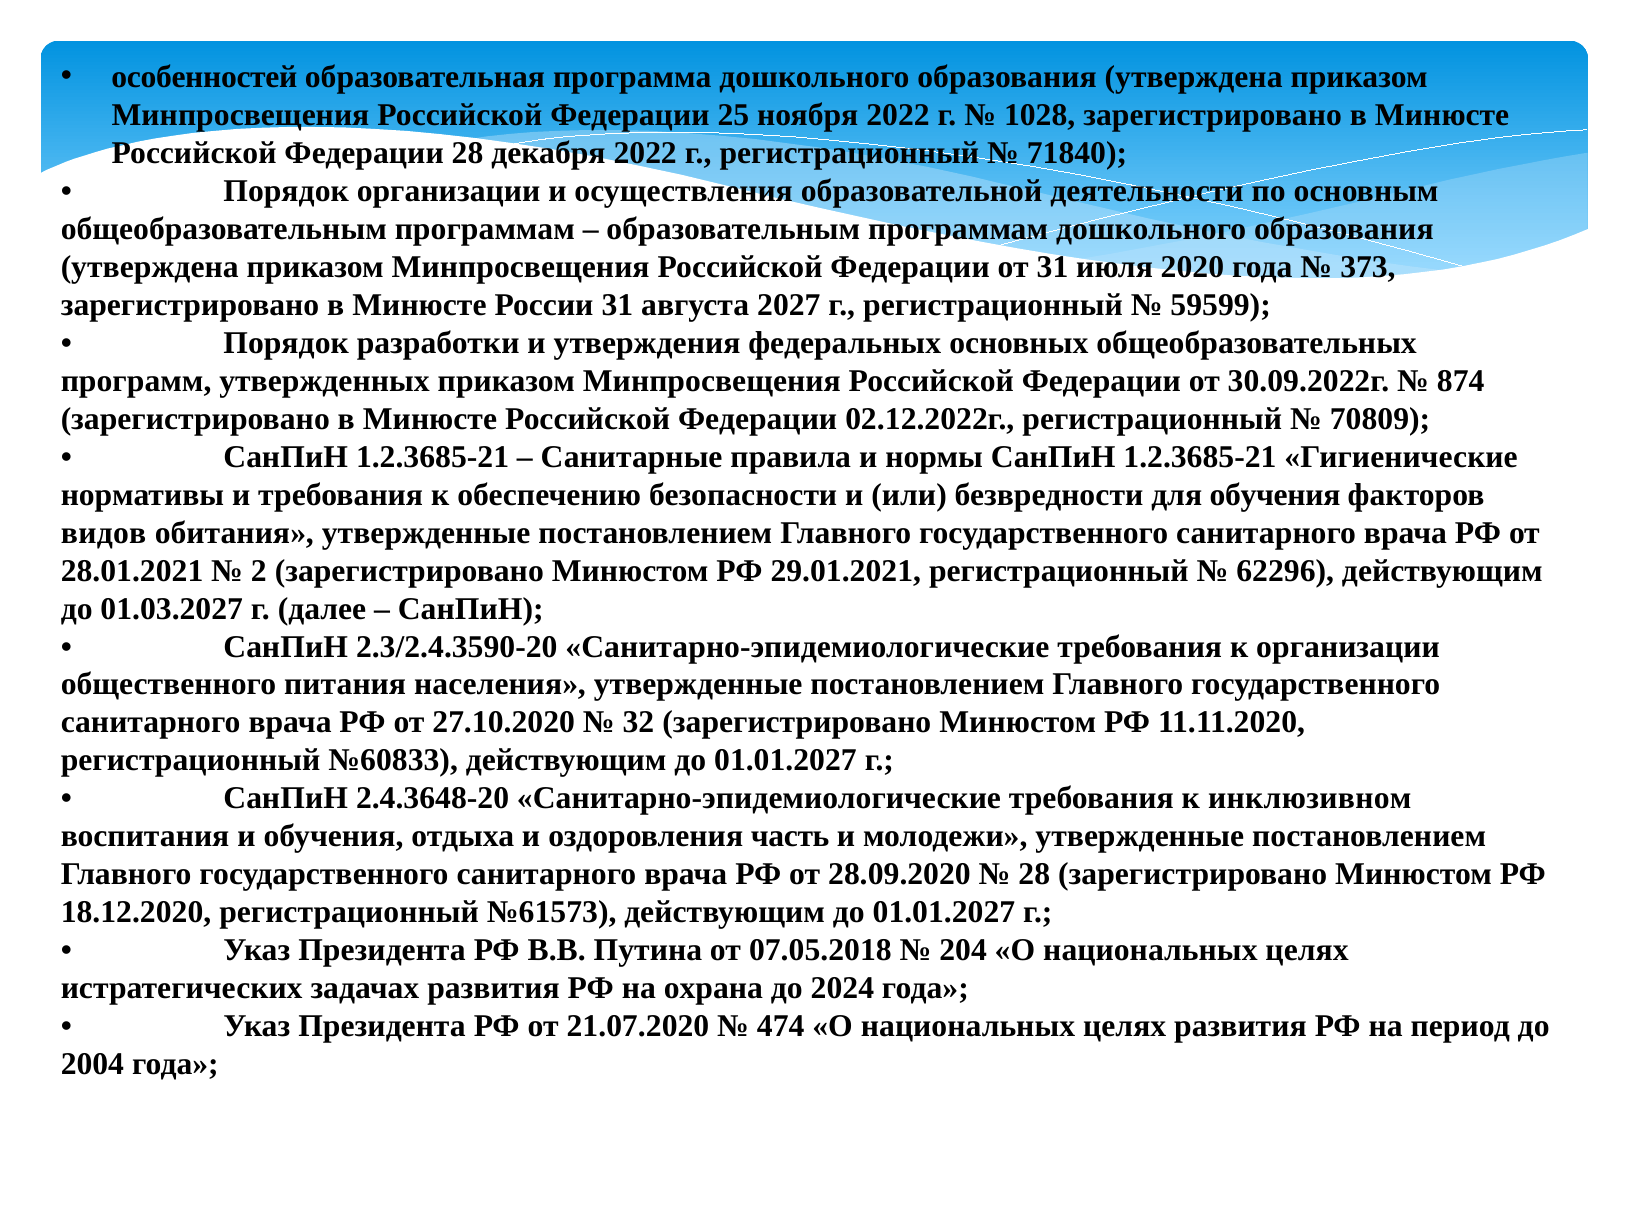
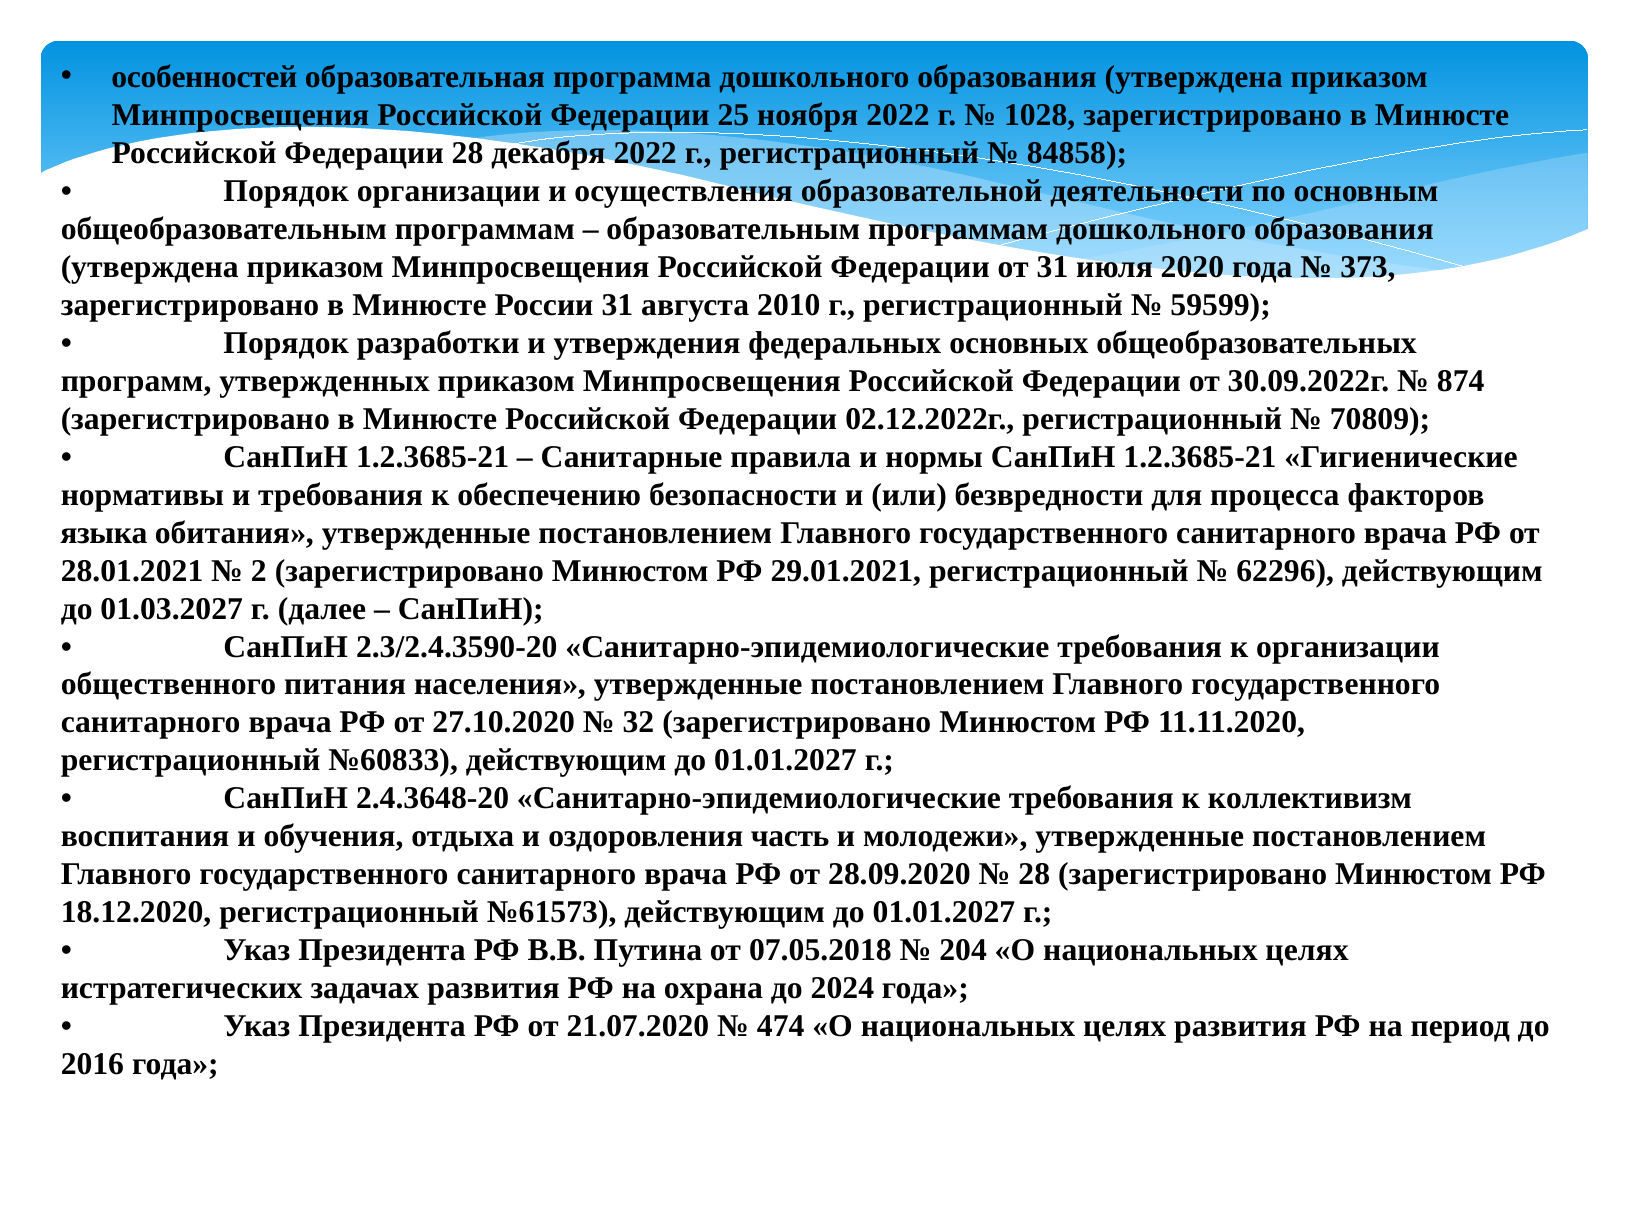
71840: 71840 -> 84858 (1077, 153)
2027: 2027 -> 2010 (789, 305)
для обучения: обучения -> процесса (1275, 495)
видов: видов -> языка (104, 533)
инклюзивном: инклюзивном -> коллективизм (1310, 799)
2004: 2004 -> 2016 (92, 1065)
